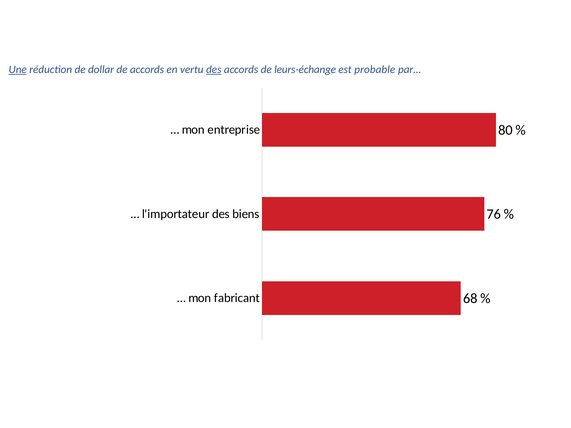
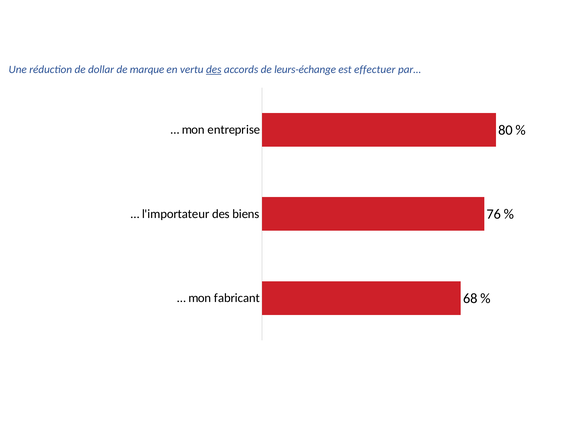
Une underline: present -> none (18, 70)
de accords: accords -> marque (147, 70)
probable: probable -> effectuer (375, 70)
